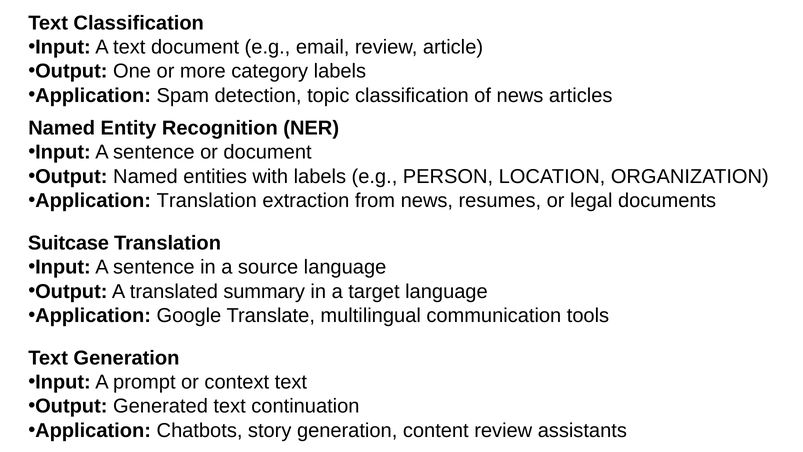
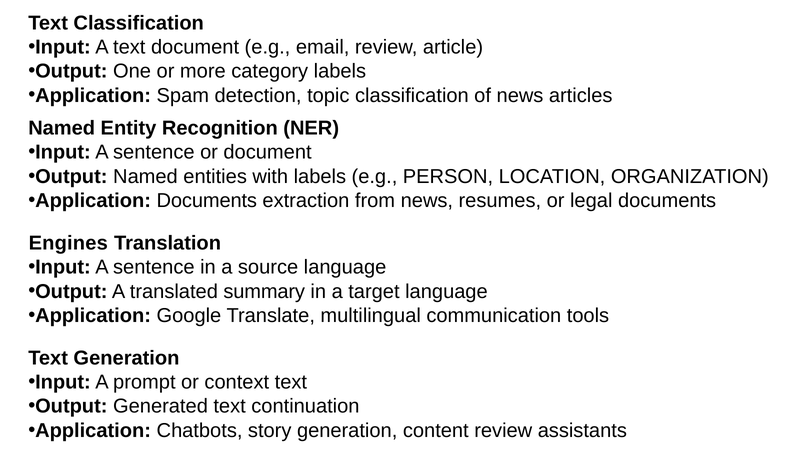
Application Translation: Translation -> Documents (207, 200)
Suitcase: Suitcase -> Engines (68, 243)
